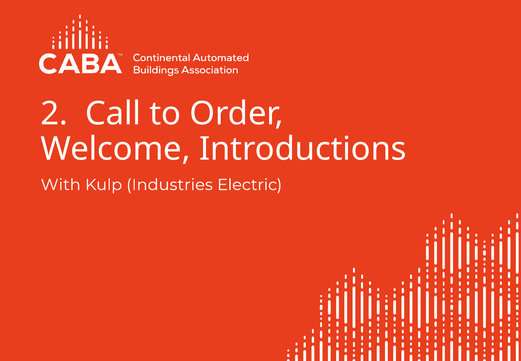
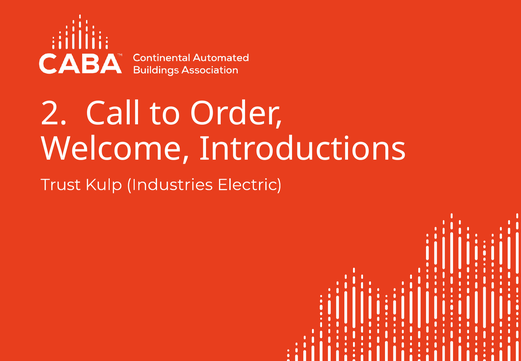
With: With -> Trust (61, 185)
